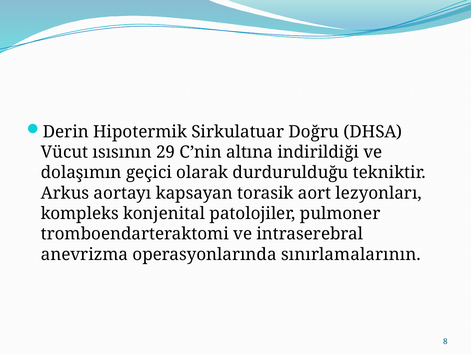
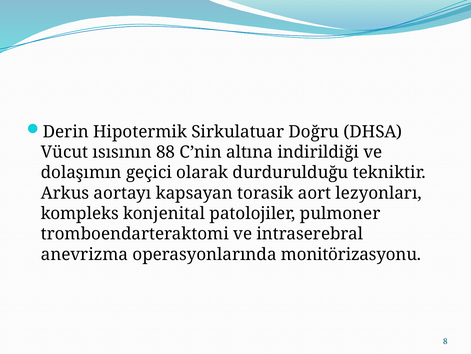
29: 29 -> 88 (166, 152)
sınırlamalarının: sınırlamalarının -> monitörizasyonu (351, 254)
